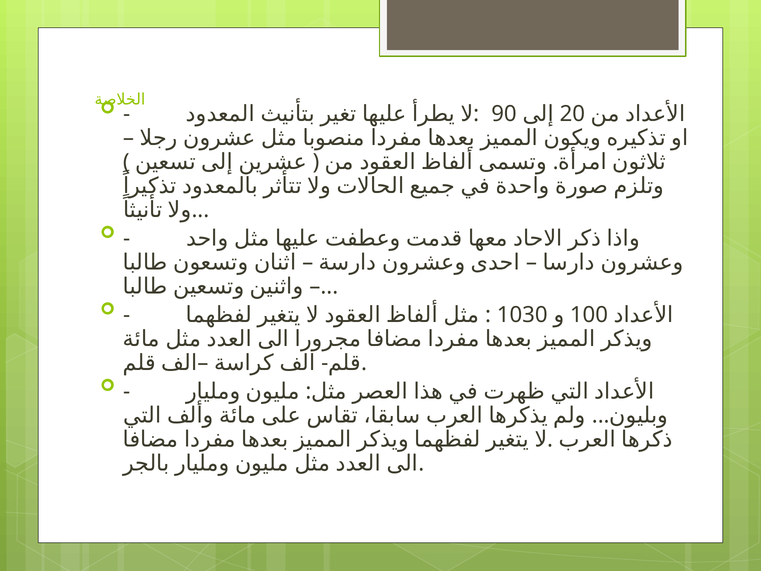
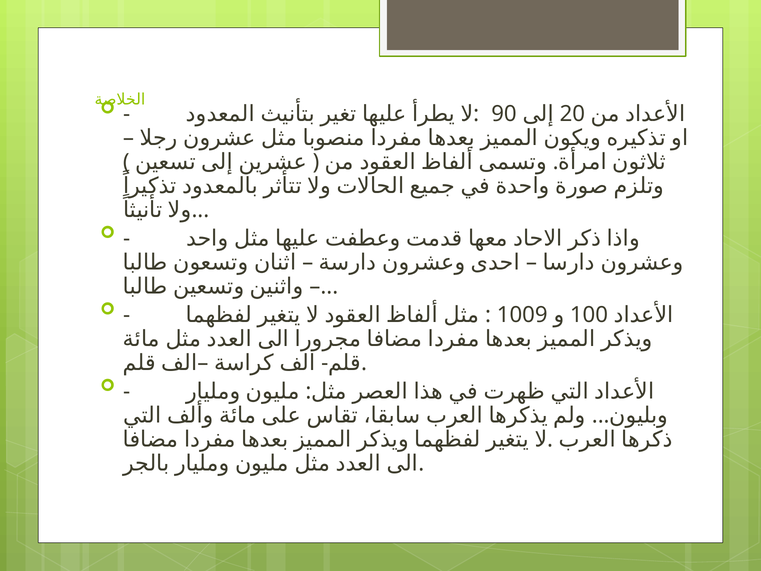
1030: 1030 -> 1009 (522, 315)
